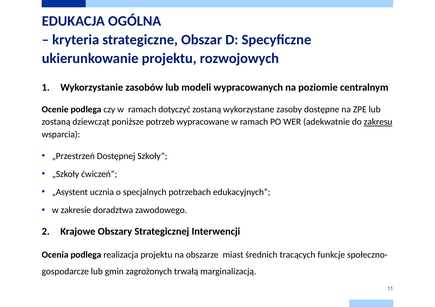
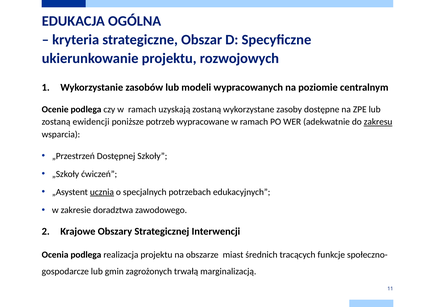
dotyczyć: dotyczyć -> uzyskają (174, 110)
dziewcząt: dziewcząt -> ewidencji (91, 122)
ucznia underline: none -> present (102, 192)
